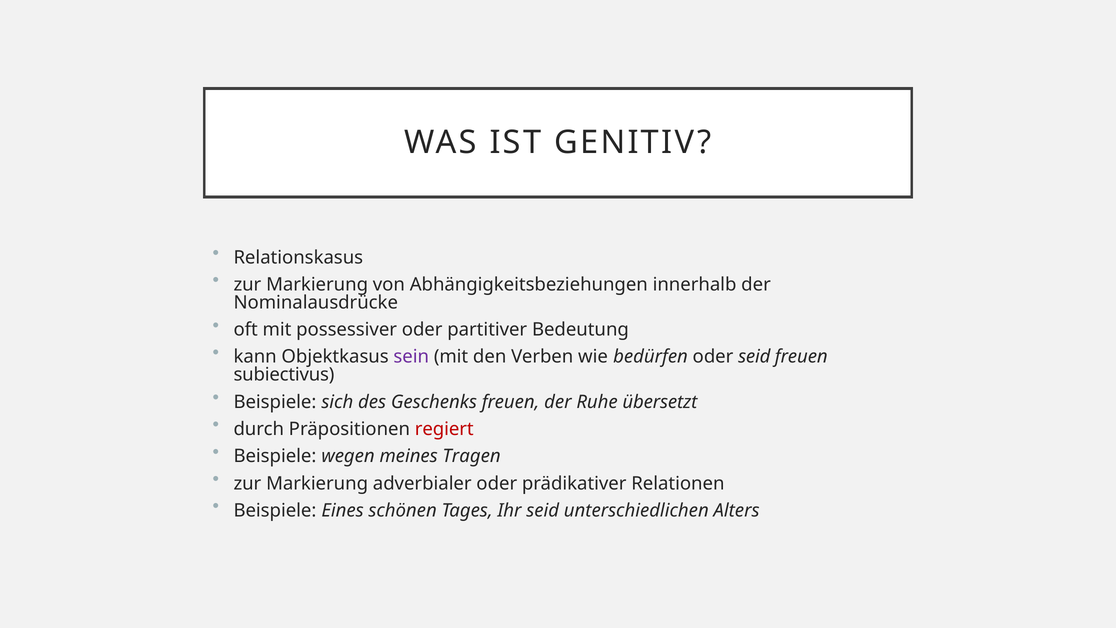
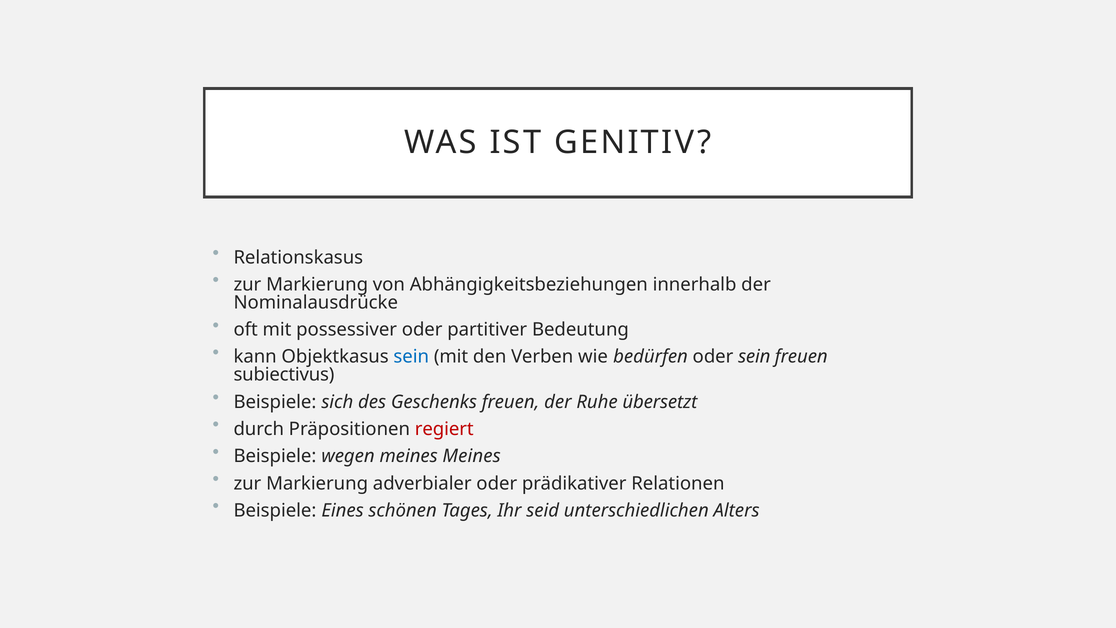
sein colour: purple -> blue (411, 357)
oder seid: seid -> sein (754, 357)
meines Tragen: Tragen -> Meines (472, 456)
